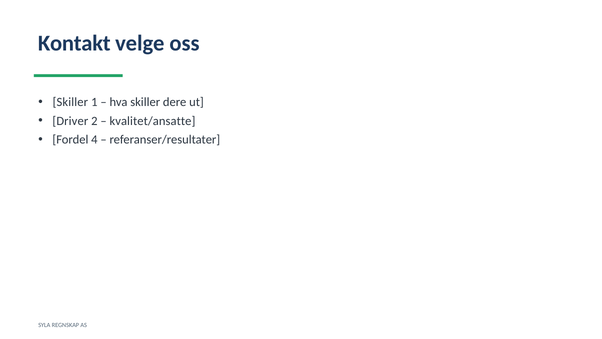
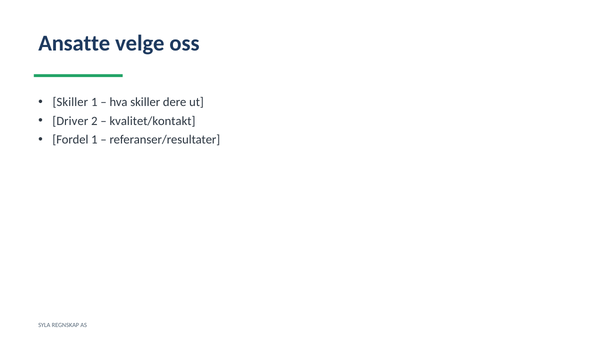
Kontakt: Kontakt -> Ansatte (74, 43)
kvalitet/ansatte: kvalitet/ansatte -> kvalitet/kontakt (152, 121)
Fordel 4: 4 -> 1 (94, 140)
